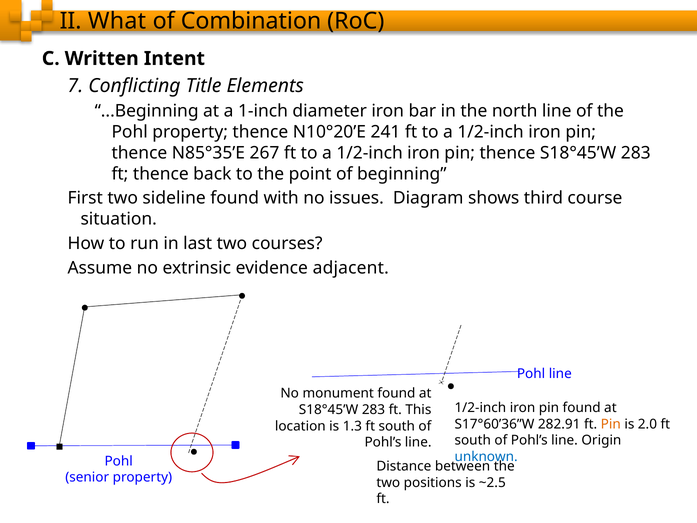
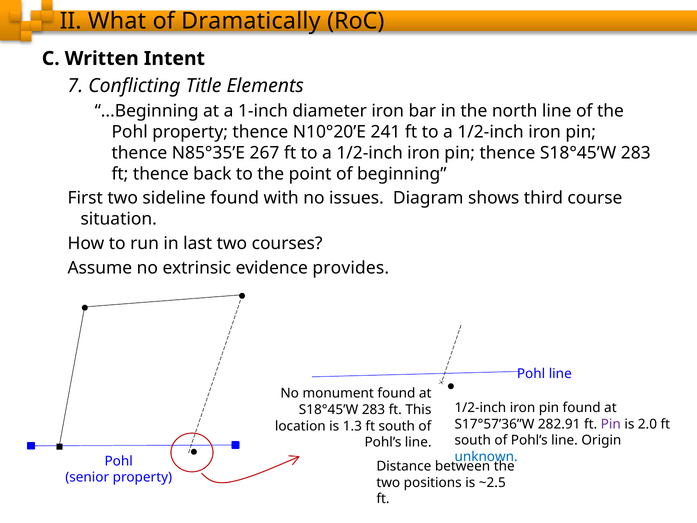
Combination: Combination -> Dramatically (251, 21)
adjacent: adjacent -> provides (351, 268)
S17°60’36”W: S17°60’36”W -> S17°57’36”W (494, 424)
Pin colour: orange -> purple (611, 424)
